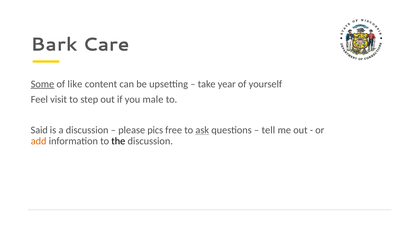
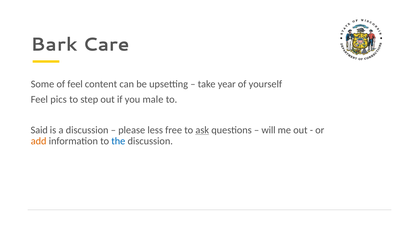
Some underline: present -> none (42, 84)
of like: like -> feel (75, 84)
visit: visit -> pics (59, 99)
pics: pics -> less (155, 130)
tell: tell -> will (268, 130)
the colour: black -> blue (118, 141)
